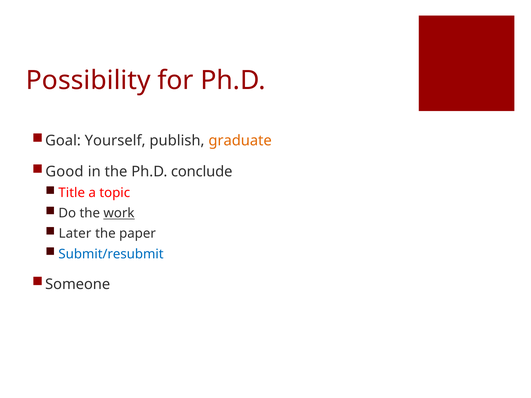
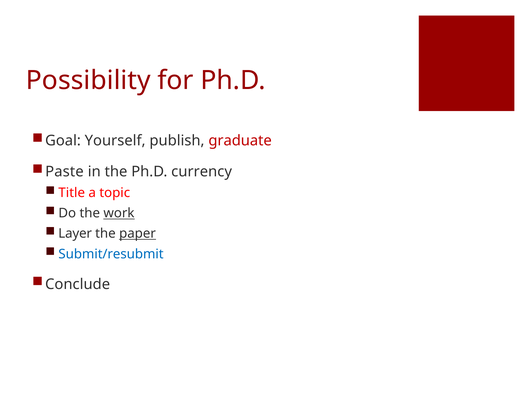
graduate colour: orange -> red (240, 141)
Good: Good -> Paste (64, 172)
conclude: conclude -> currency (202, 172)
Later: Later -> Layer (75, 234)
paper underline: none -> present (137, 234)
Someone: Someone -> Conclude (78, 284)
